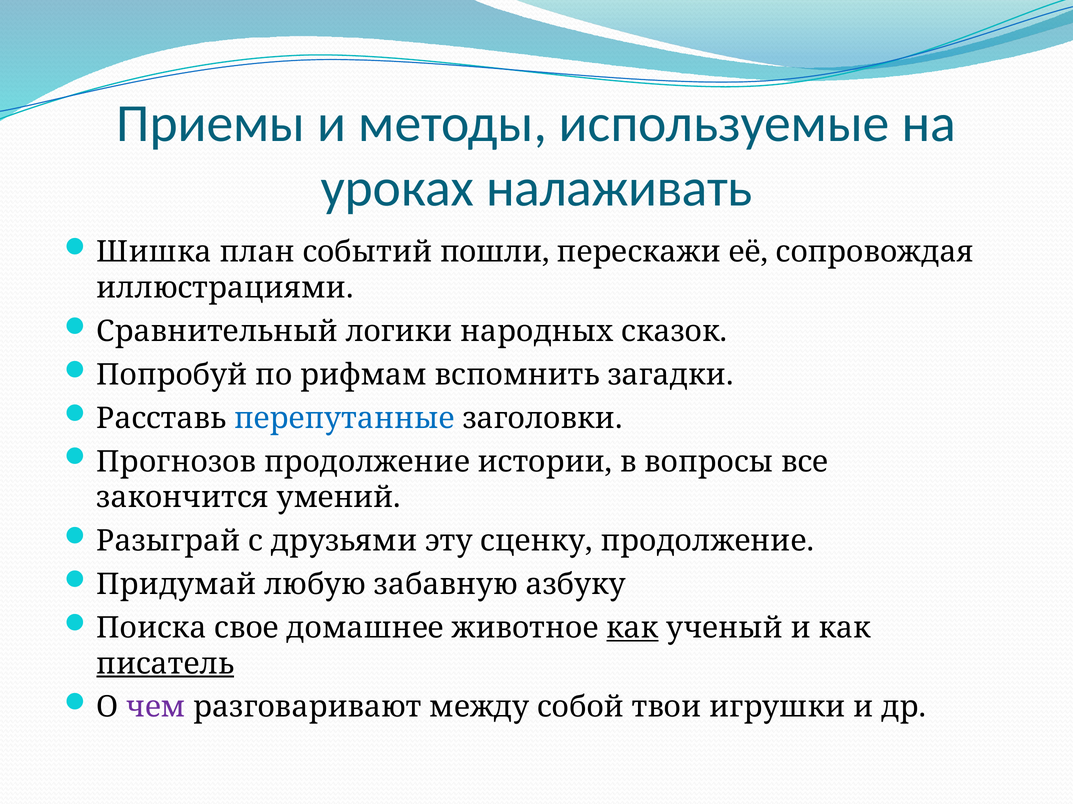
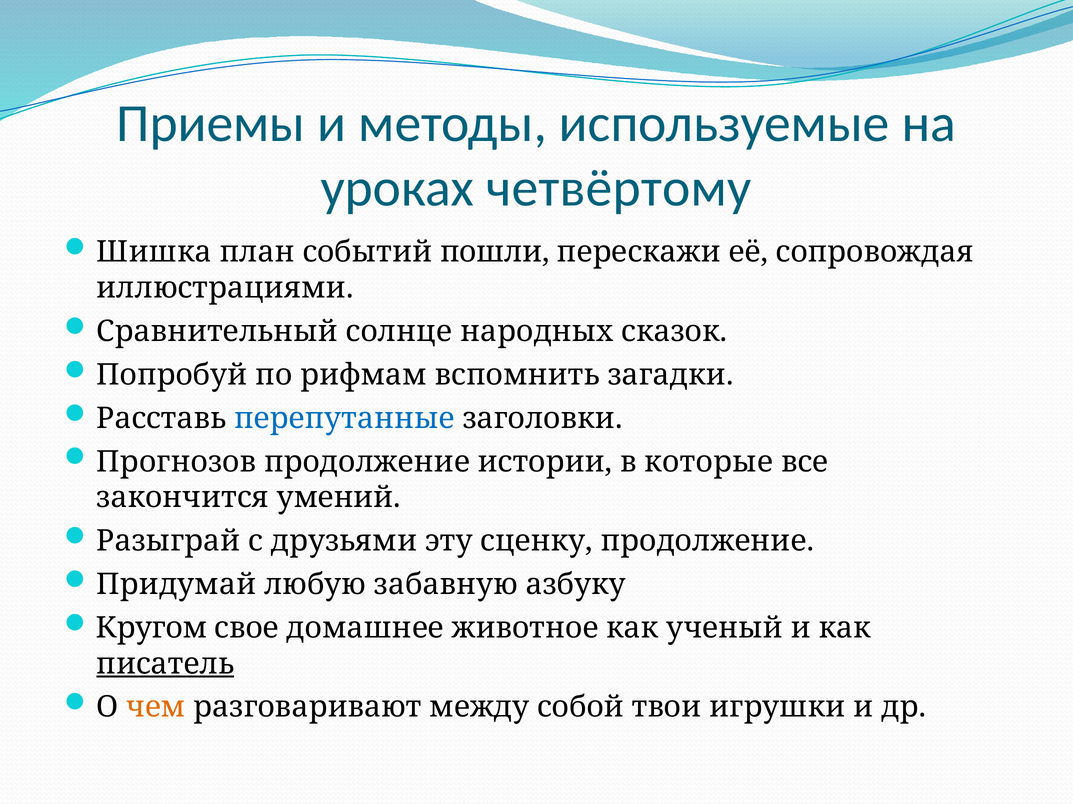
налаживать: налаживать -> четвёртому (619, 188)
логики: логики -> солнце (399, 332)
вопросы: вопросы -> которые (709, 462)
Поиска: Поиска -> Кругом (152, 629)
как underline: present -> none (632, 629)
чем colour: purple -> orange (156, 708)
